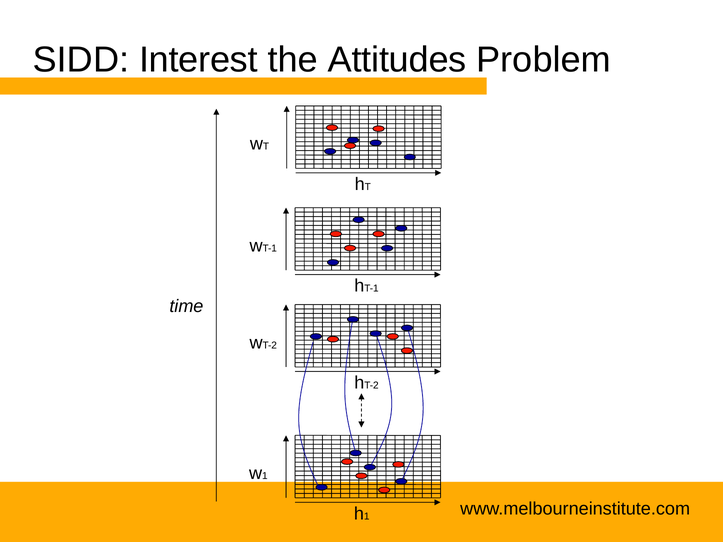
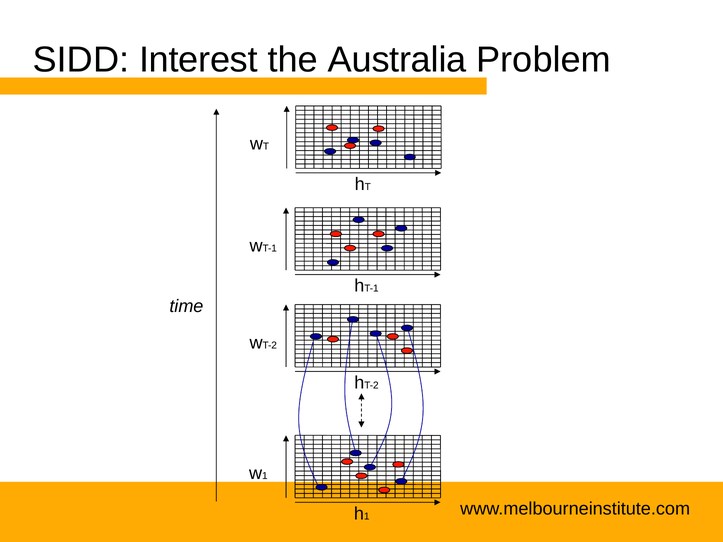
Attitudes: Attitudes -> Australia (397, 60)
